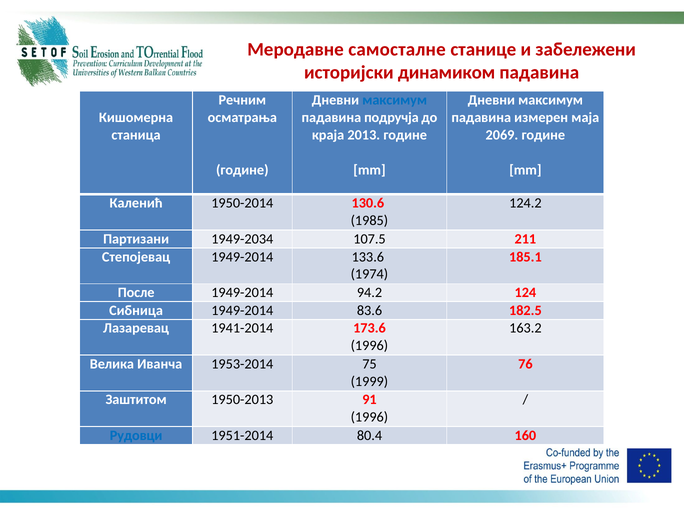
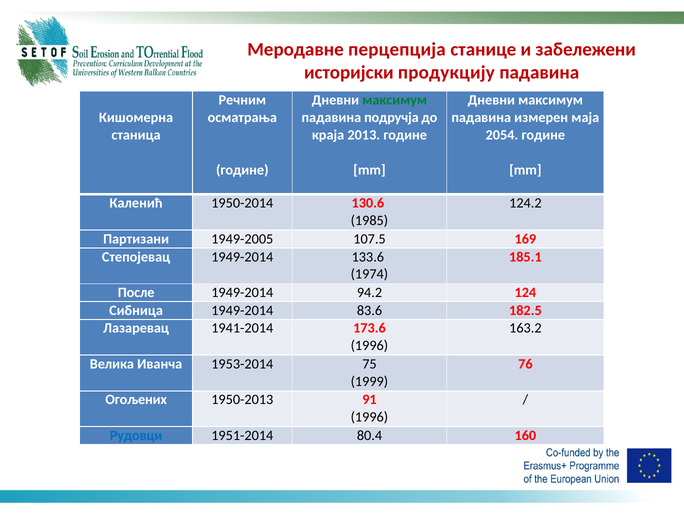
самосталне: самосталне -> перцепција (397, 50)
динамиком: динамиком -> продукцију (446, 72)
максимум colour: blue -> green (395, 100)
2069: 2069 -> 2054 (502, 135)
1949-2034: 1949-2034 -> 1949-2005 (242, 239)
211: 211 -> 169 (525, 239)
Заштитом: Заштитом -> Огољених (136, 400)
